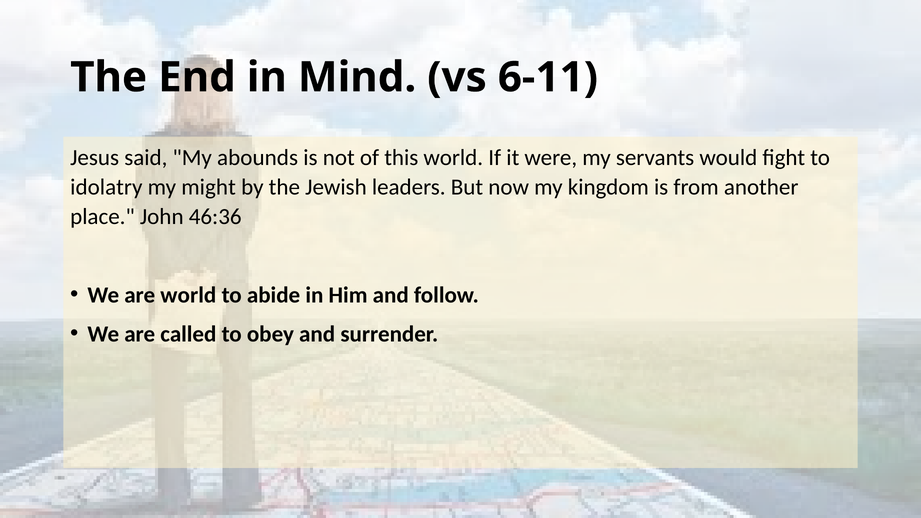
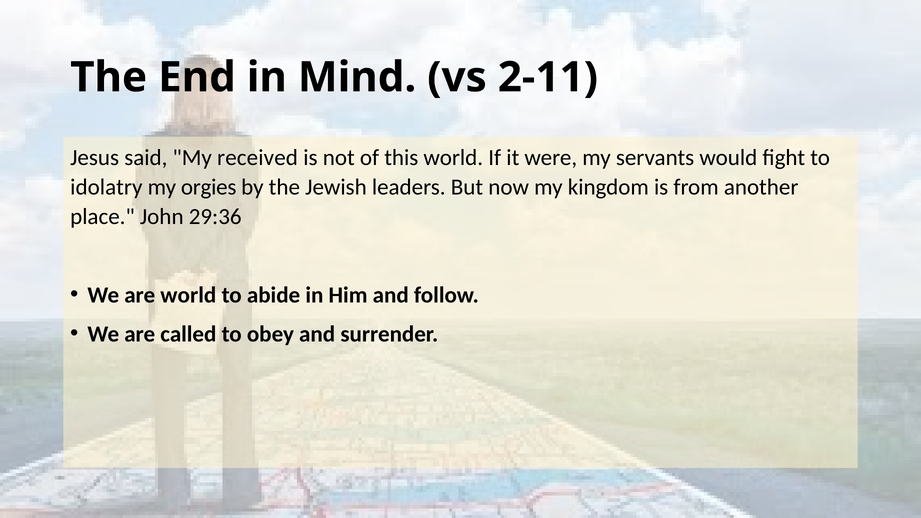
6-11: 6-11 -> 2-11 (548, 77)
abounds: abounds -> received (258, 158)
might: might -> orgies (209, 187)
46:36: 46:36 -> 29:36 (215, 217)
